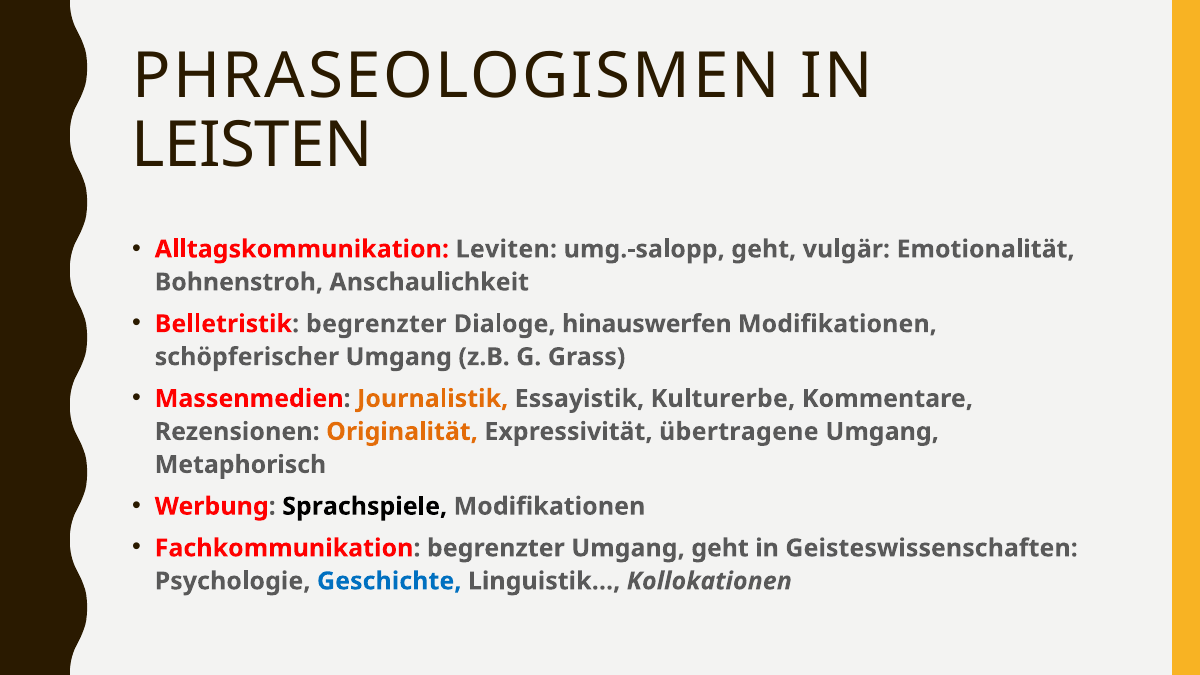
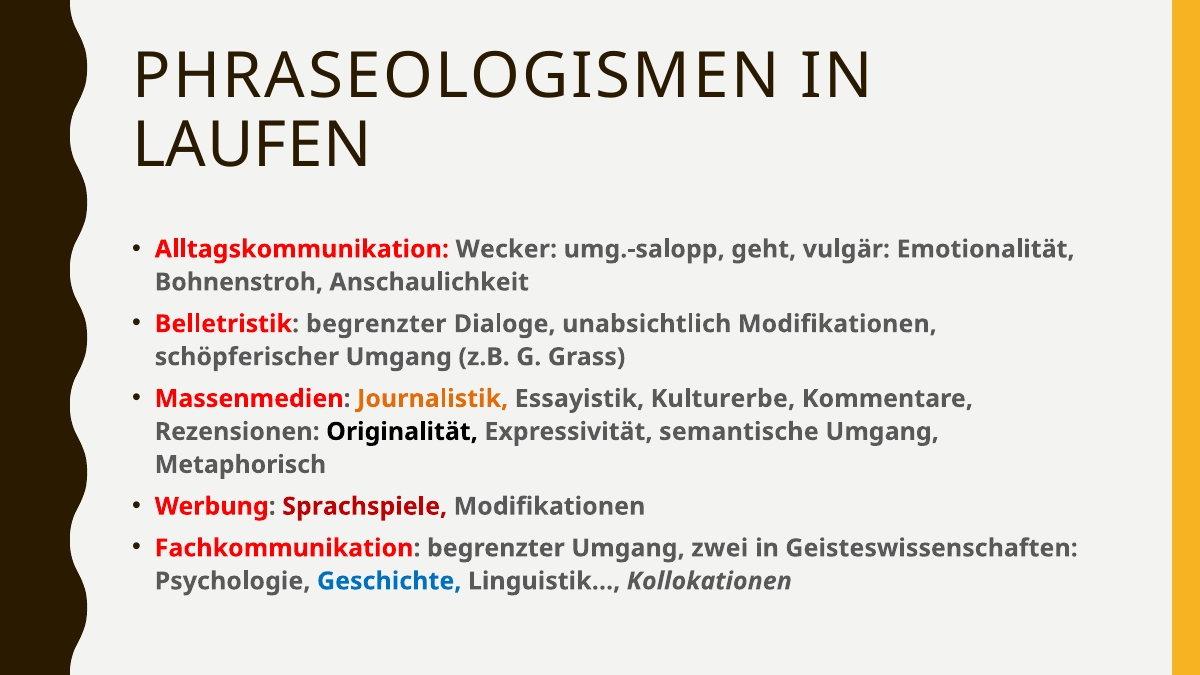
LEISTEN: LEISTEN -> LAUFEN (252, 145)
Leviten: Leviten -> Wecker (506, 249)
hinauswerfen: hinauswerfen -> unabsichtlich (647, 324)
Originalität colour: orange -> black (402, 432)
übertragene: übertragene -> semantische (739, 432)
Sprachspiele colour: black -> red (365, 506)
Umgang geht: geht -> zwei (720, 548)
